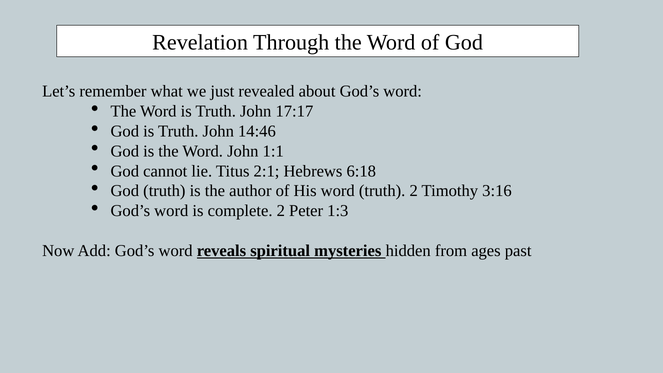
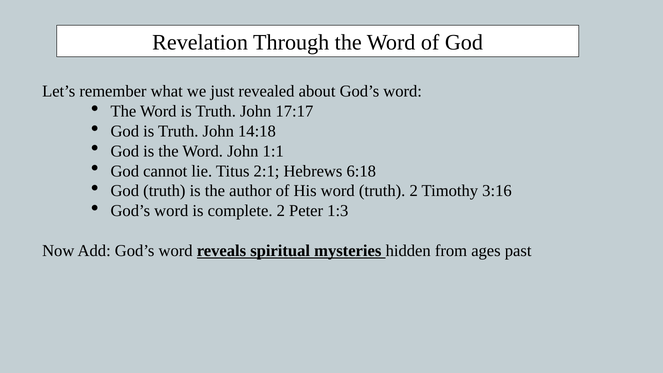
14:46: 14:46 -> 14:18 (257, 131)
